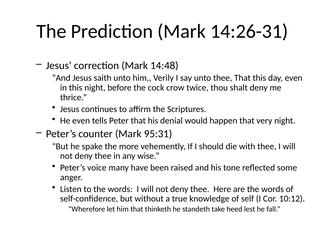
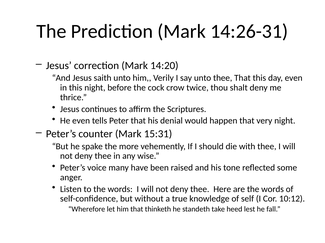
14:48: 14:48 -> 14:20 (164, 66)
95:31: 95:31 -> 15:31 (158, 134)
